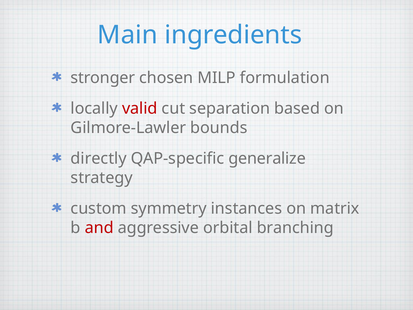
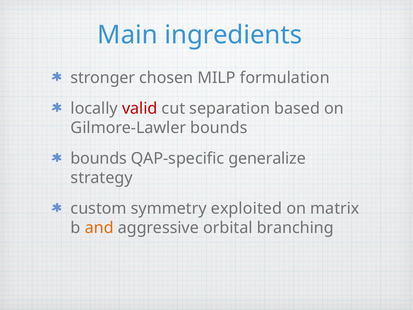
directly: directly -> bounds (99, 158)
instances: instances -> exploited (246, 208)
and colour: red -> orange (99, 228)
